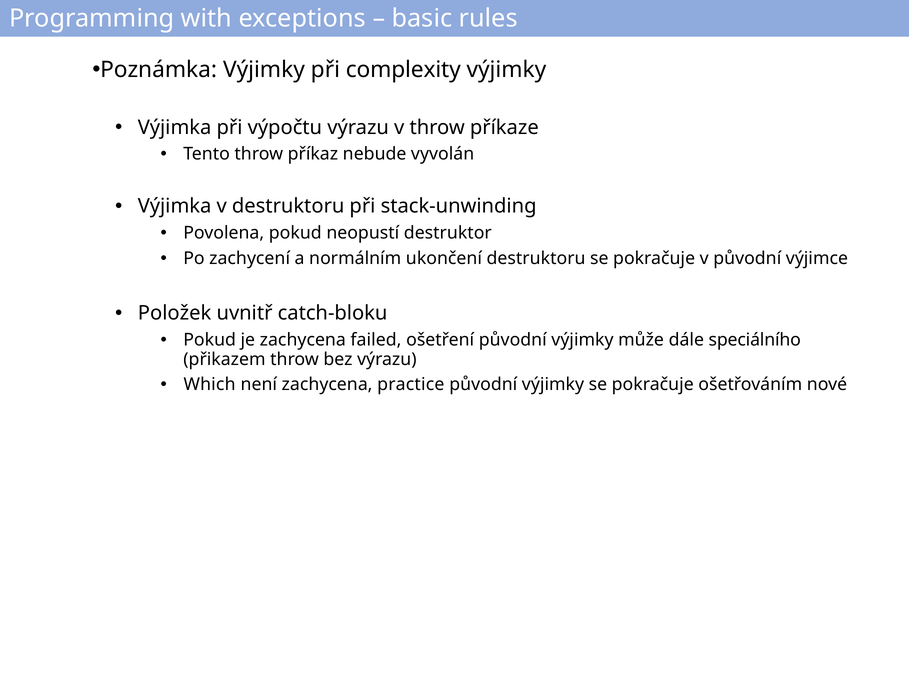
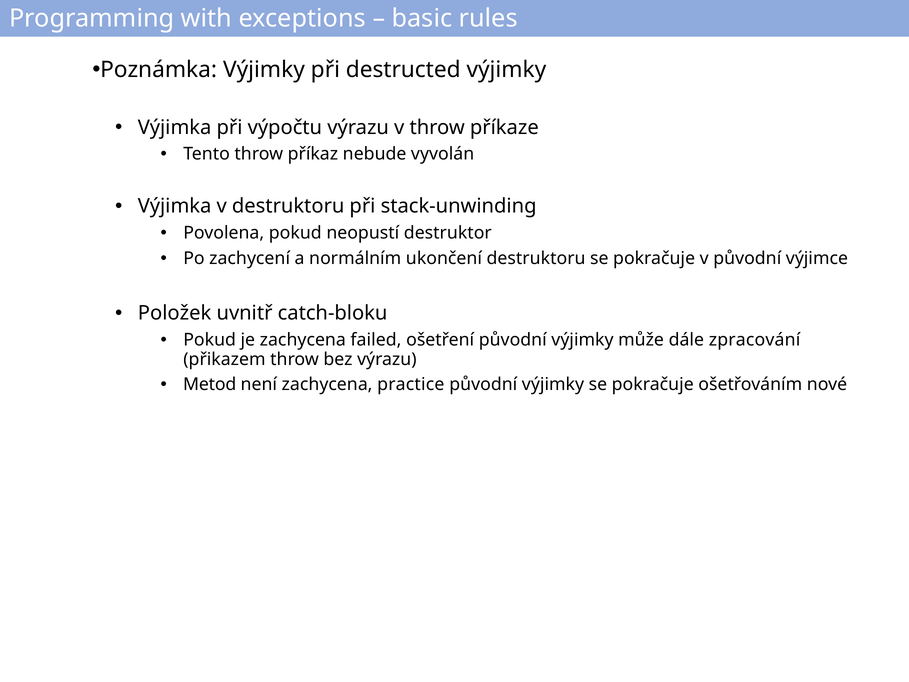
complexity: complexity -> destructed (403, 70)
speciálního: speciálního -> zpracování (755, 340)
Which: Which -> Metod (210, 384)
